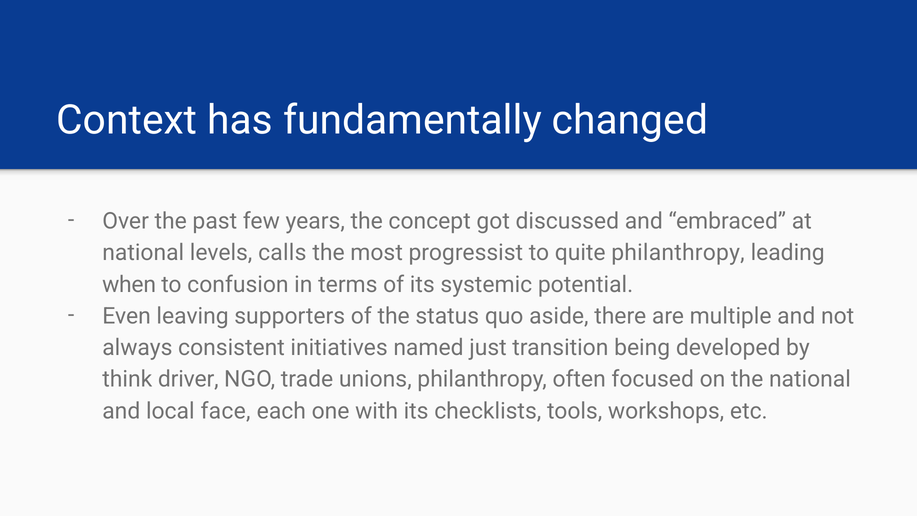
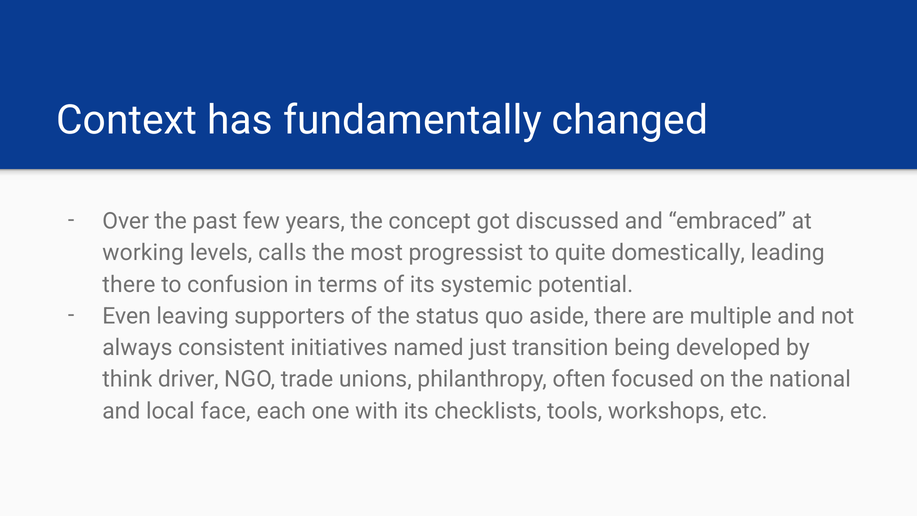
national: national -> working (143, 253)
quite philanthropy: philanthropy -> domestically (678, 253)
when: when -> there (129, 284)
